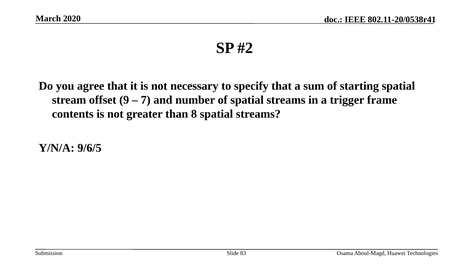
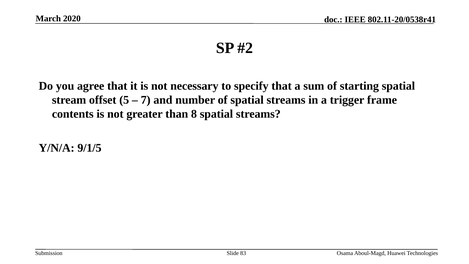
9: 9 -> 5 (124, 100)
9/6/5: 9/6/5 -> 9/1/5 (89, 148)
